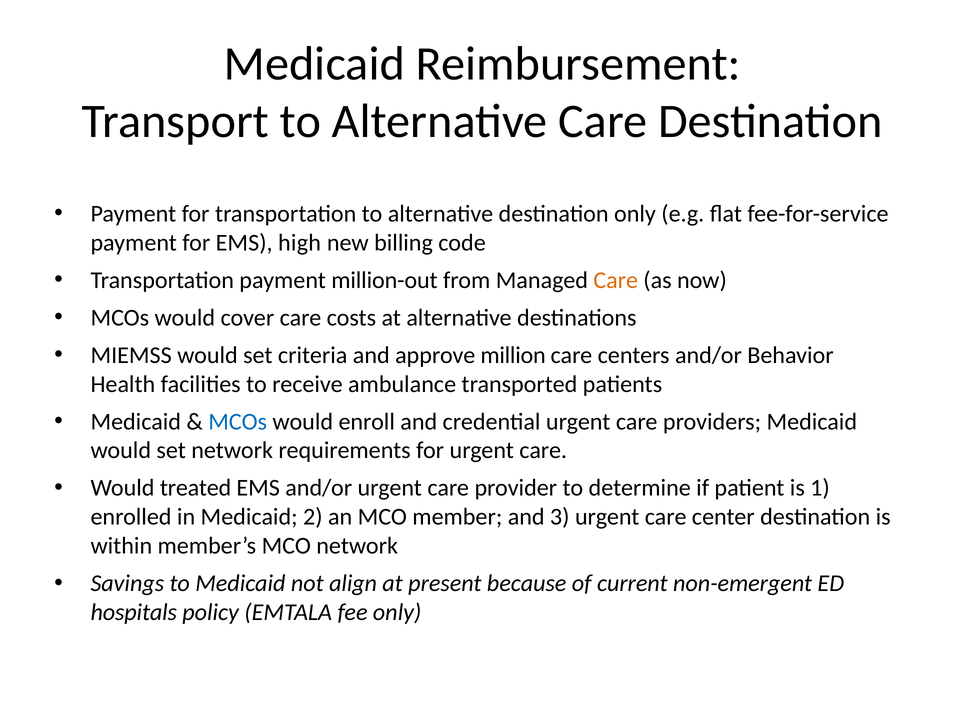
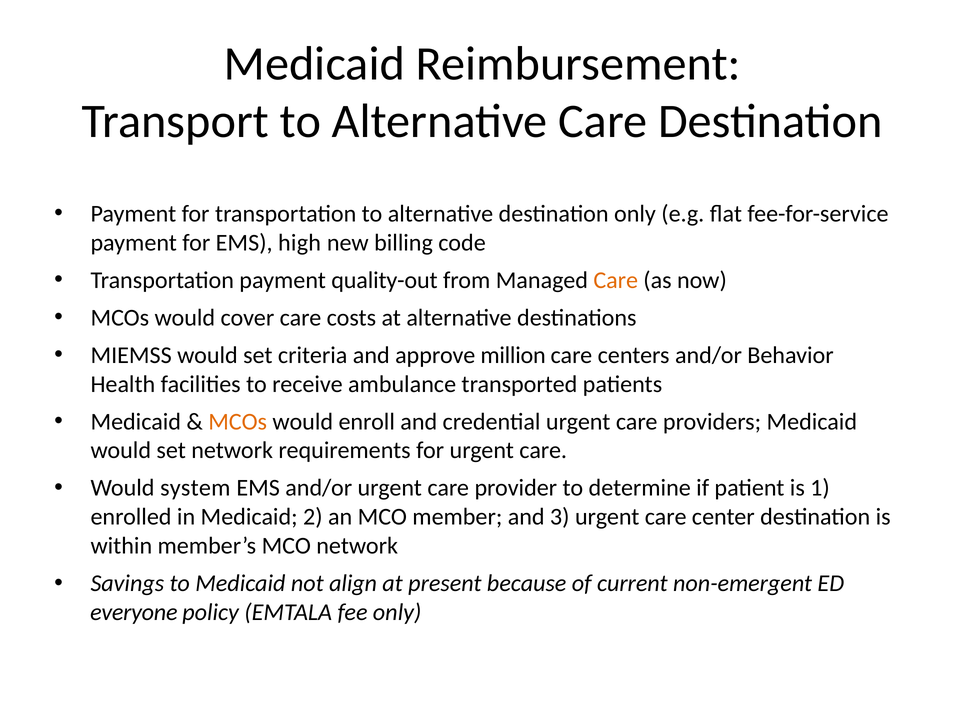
million-out: million-out -> quality-out (384, 280)
MCOs colour: blue -> orange (238, 422)
treated: treated -> system (195, 489)
hospitals: hospitals -> everyone (134, 613)
